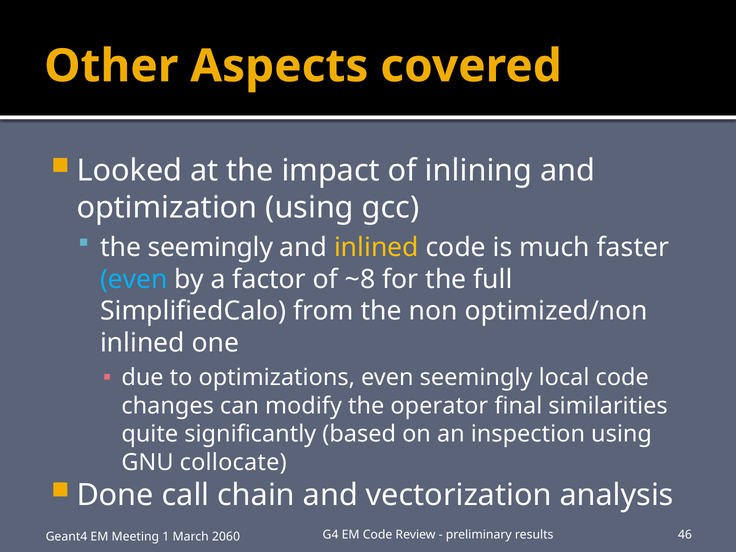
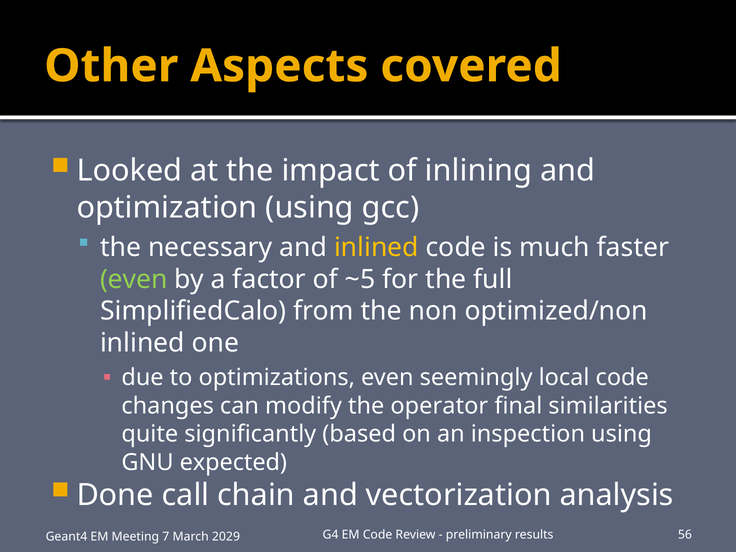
the seemingly: seemingly -> necessary (210, 247)
even colour: light blue -> light green (134, 279)
~8: ~8 -> ~5 (360, 279)
collocate: collocate -> expected (233, 462)
46: 46 -> 56 (685, 535)
1: 1 -> 7 (166, 537)
2060: 2060 -> 2029 (226, 537)
